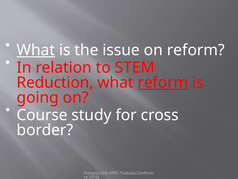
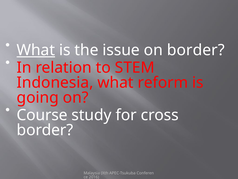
on reform: reform -> border (196, 50)
Reduction: Reduction -> Indonesia (55, 82)
reform underline: present -> none (163, 82)
